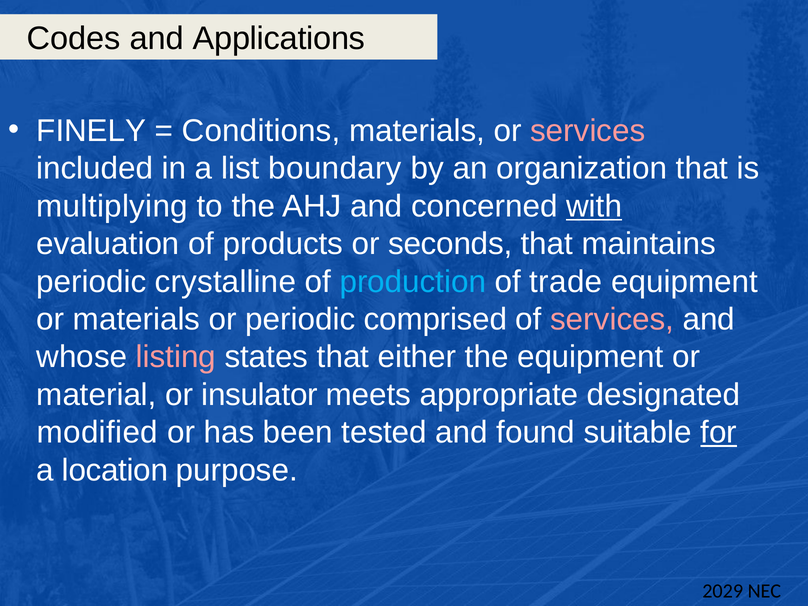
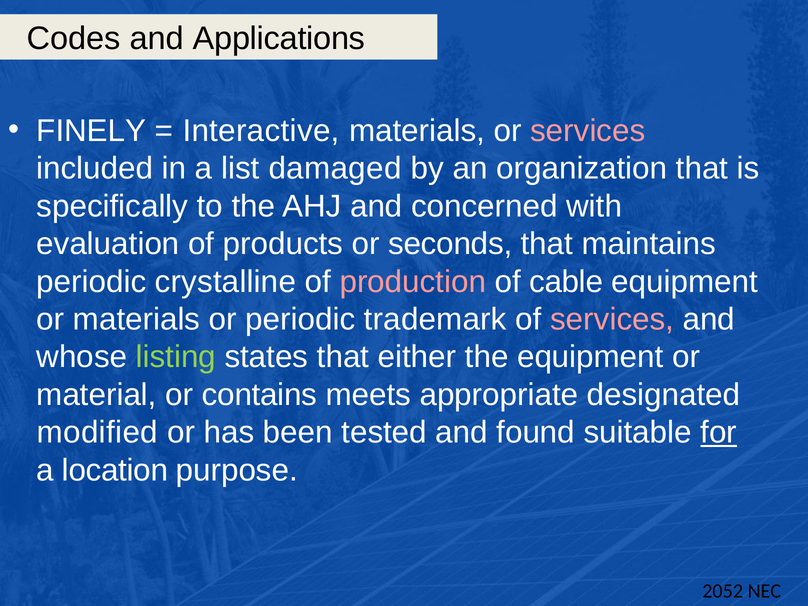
Conditions: Conditions -> Interactive (261, 131)
boundary: boundary -> damaged (335, 168)
multiplying: multiplying -> specifically (112, 206)
with underline: present -> none (594, 206)
production colour: light blue -> pink (413, 282)
trade: trade -> cable (566, 282)
comprised: comprised -> trademark (435, 319)
listing colour: pink -> light green (176, 357)
insulator: insulator -> contains (260, 395)
2029: 2029 -> 2052 (723, 591)
